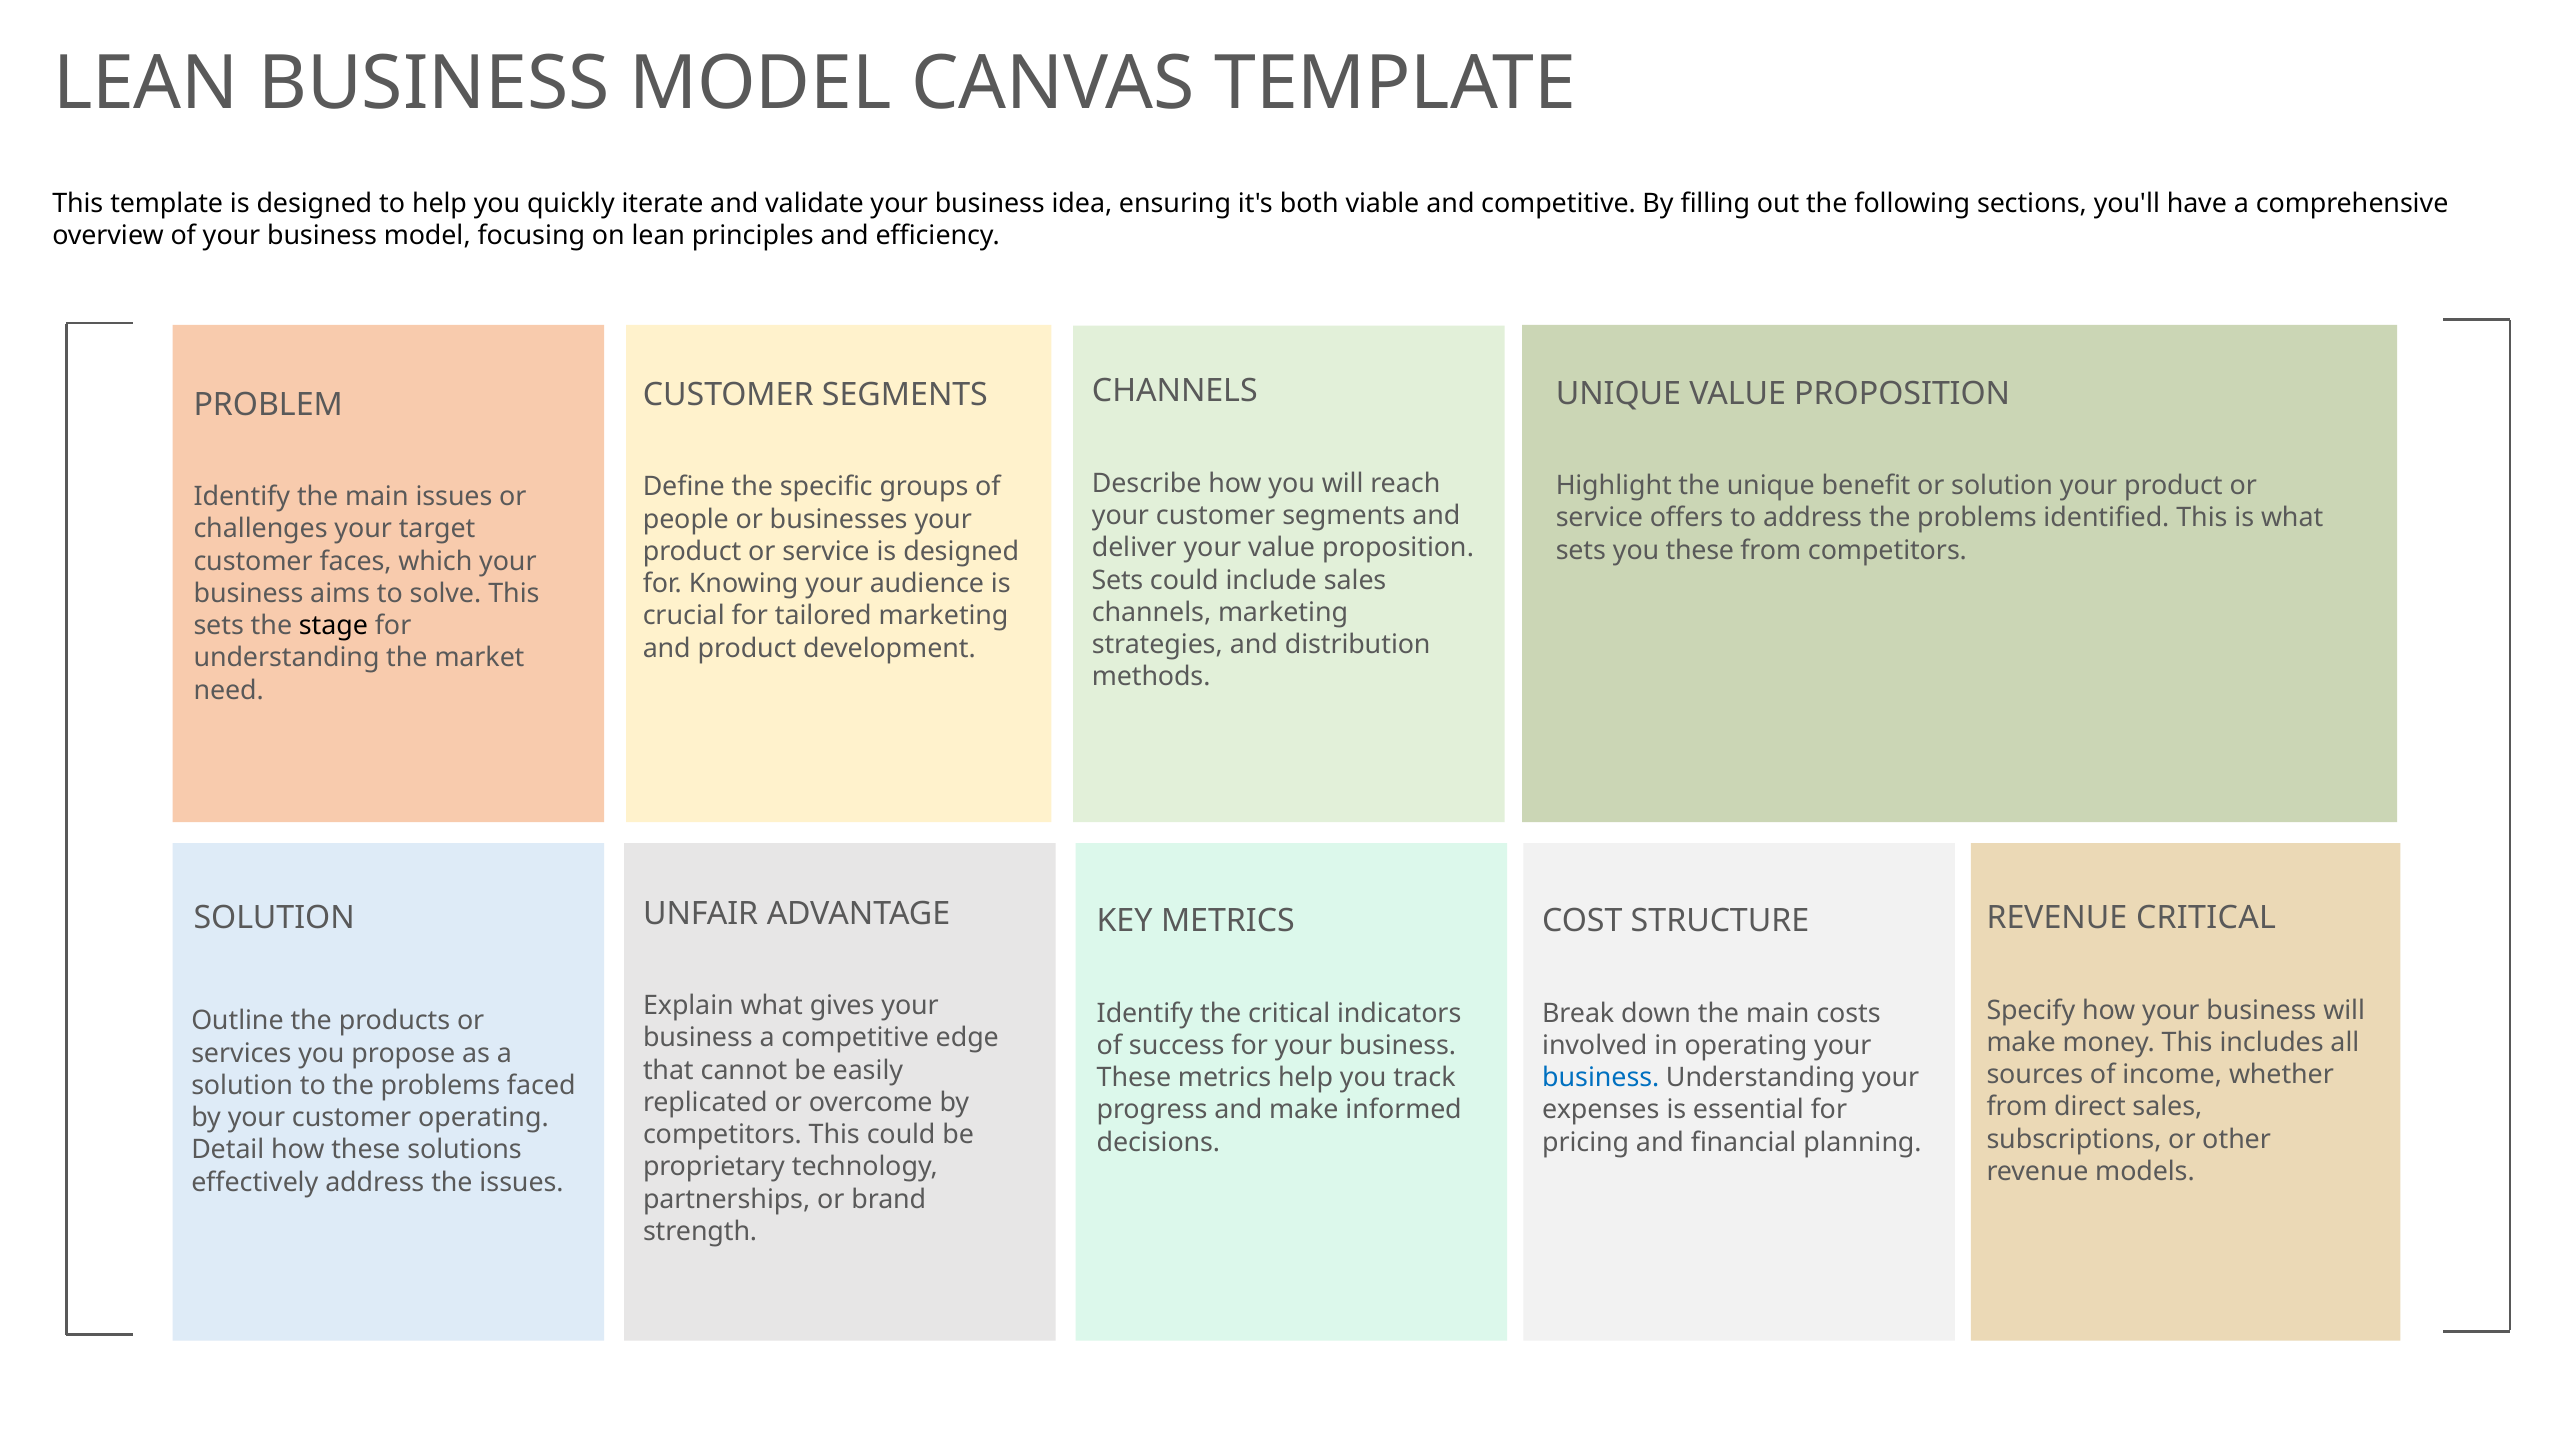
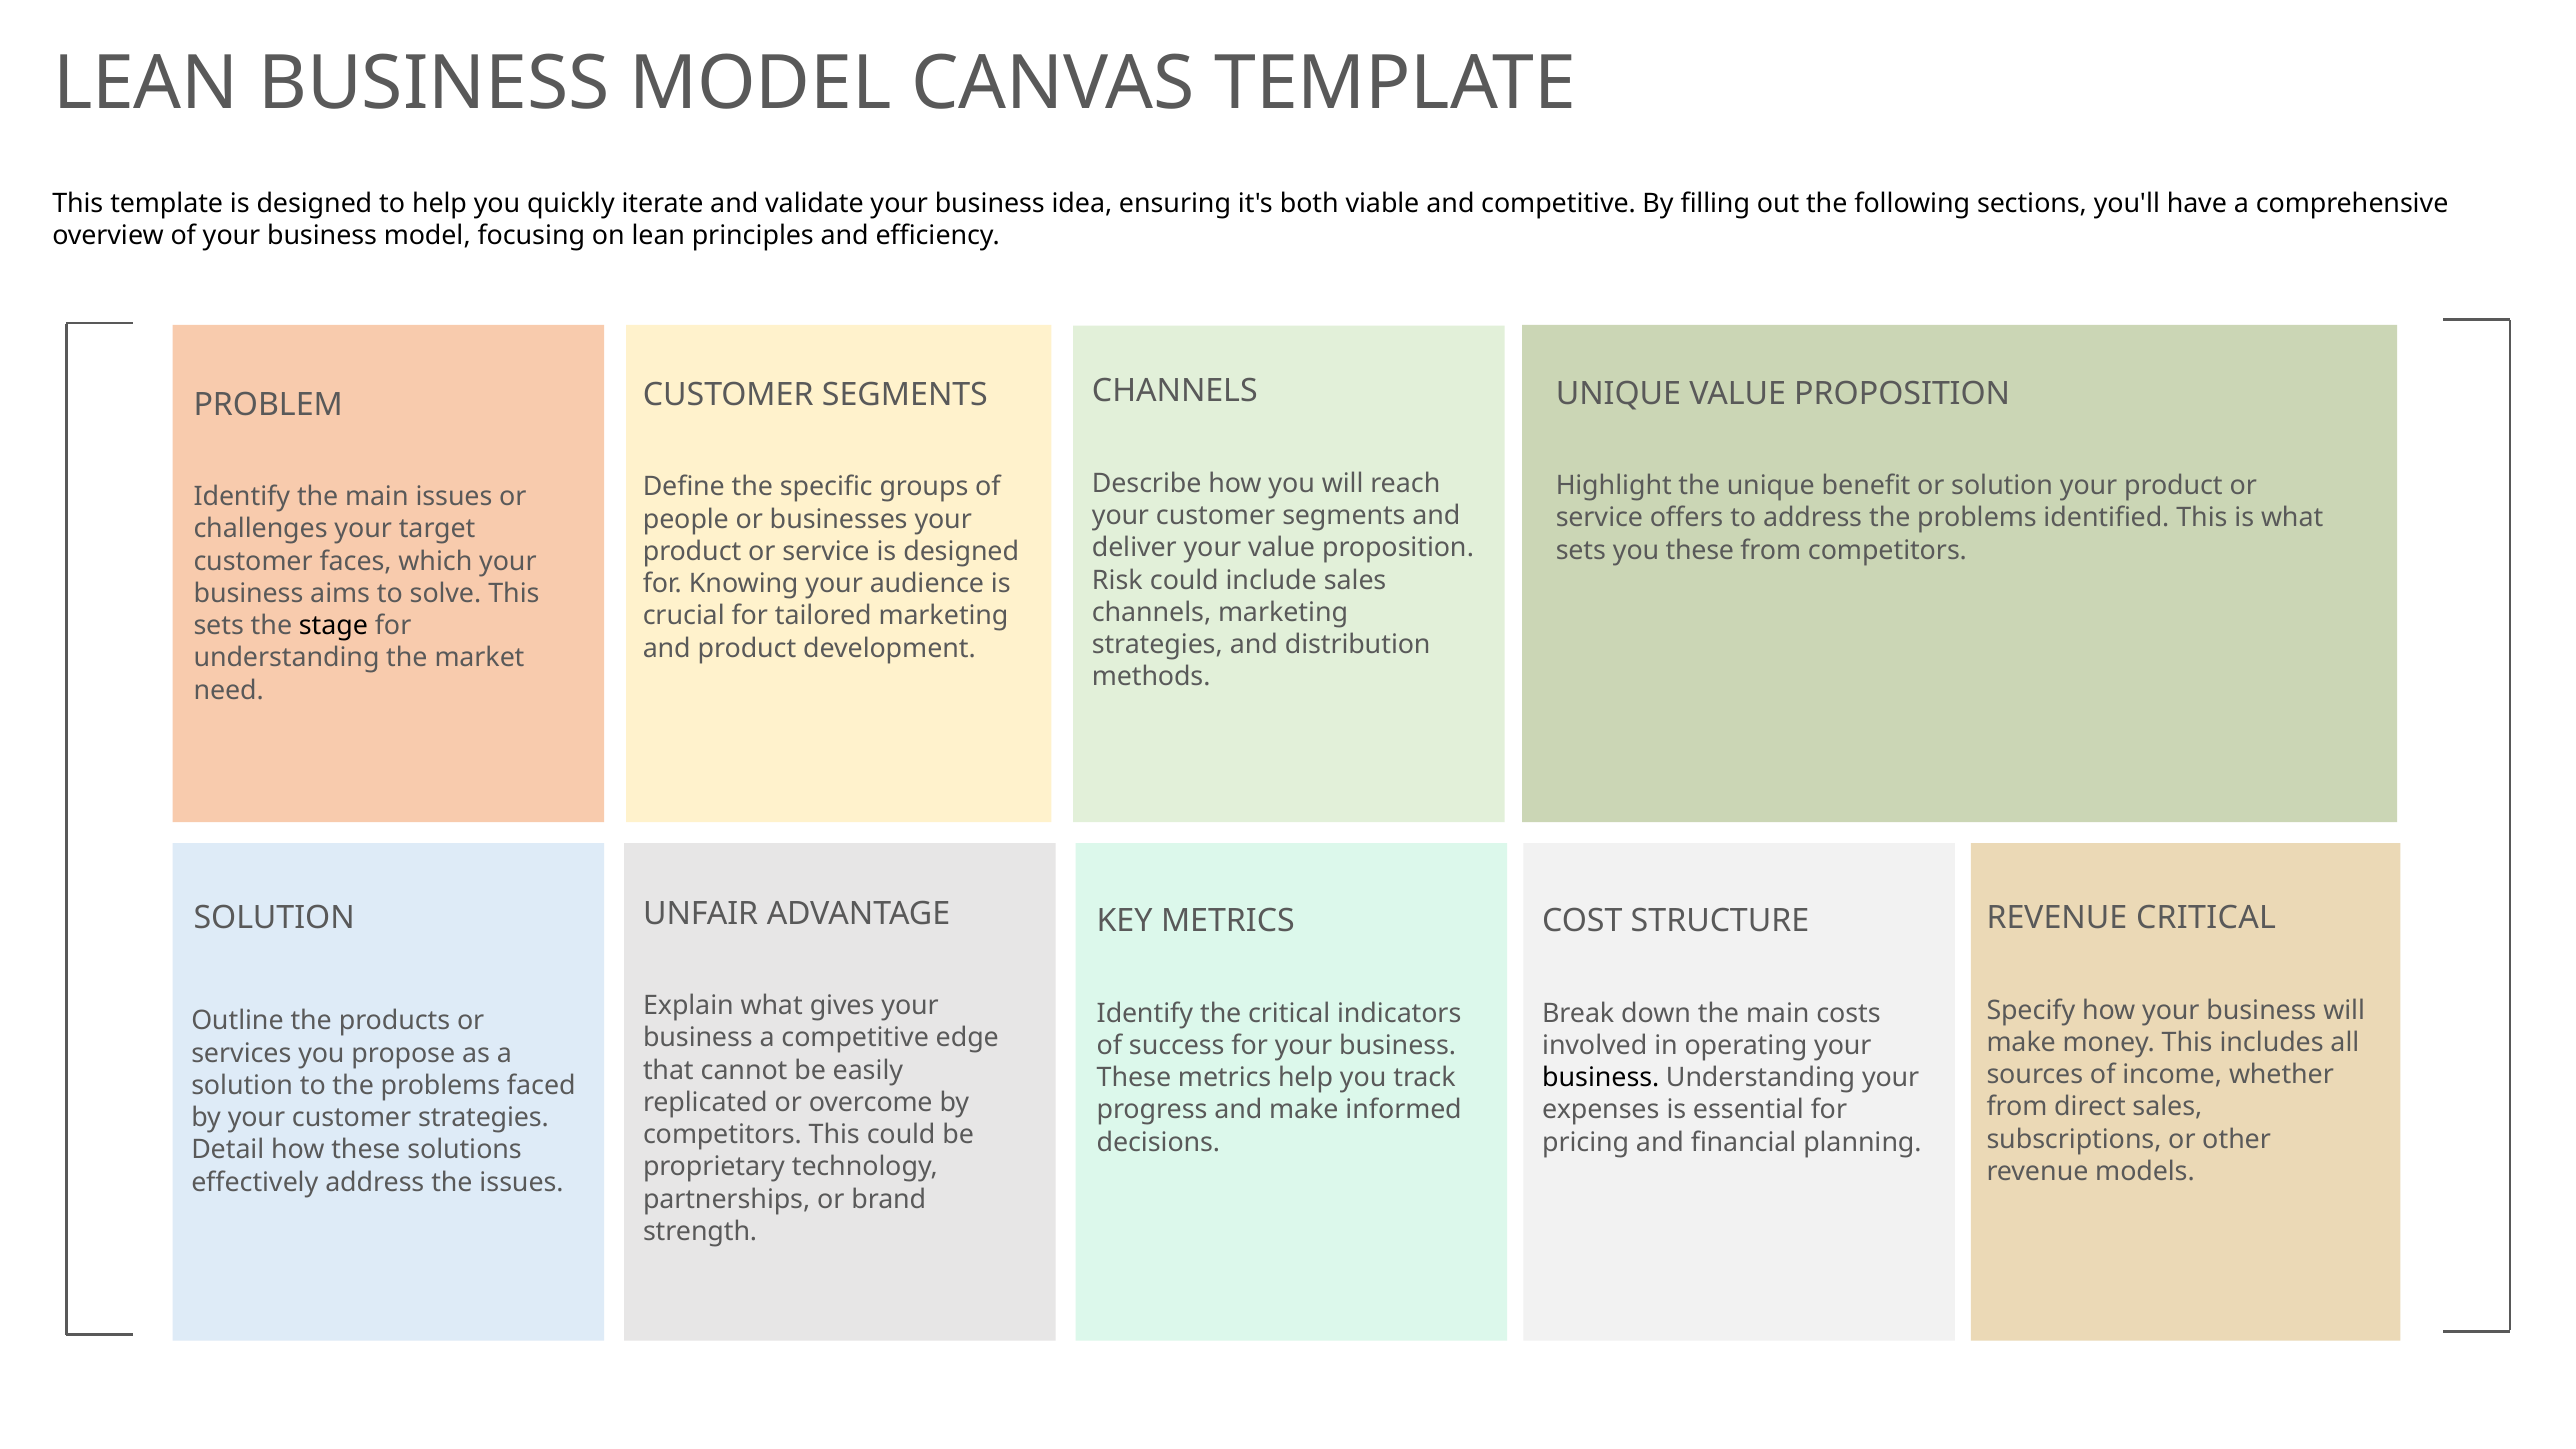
Sets: Sets -> Risk (1117, 580)
business colour: blue -> black (1601, 1078)
customer operating: operating -> strategies (483, 1118)
